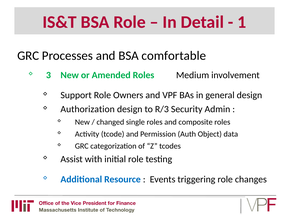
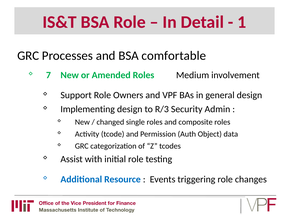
3: 3 -> 7 (48, 75)
Authorization: Authorization -> Implementing (88, 110)
